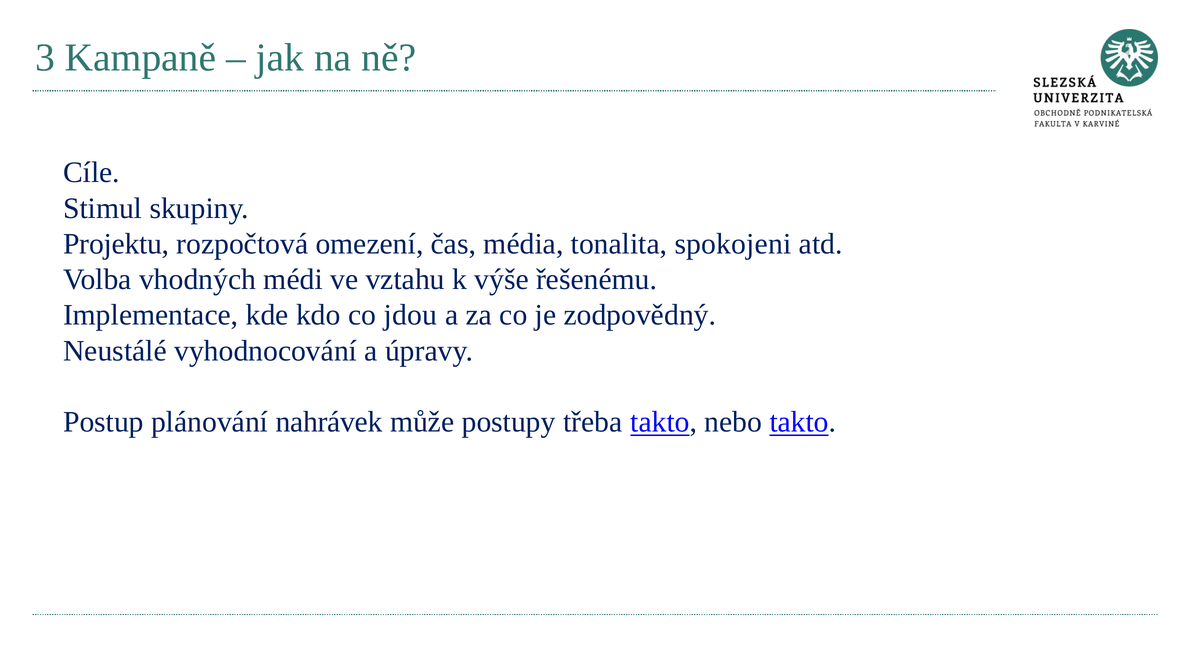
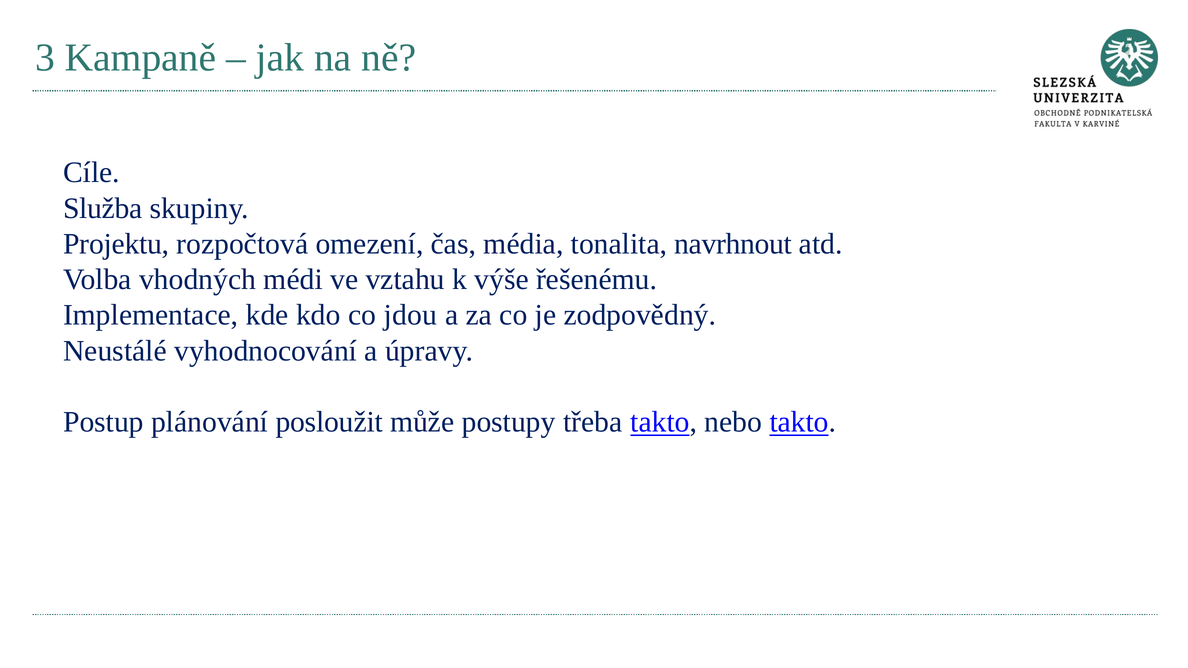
Stimul: Stimul -> Služba (103, 208)
spokojeni: spokojeni -> navrhnout (733, 244)
nahrávek: nahrávek -> posloužit (329, 422)
